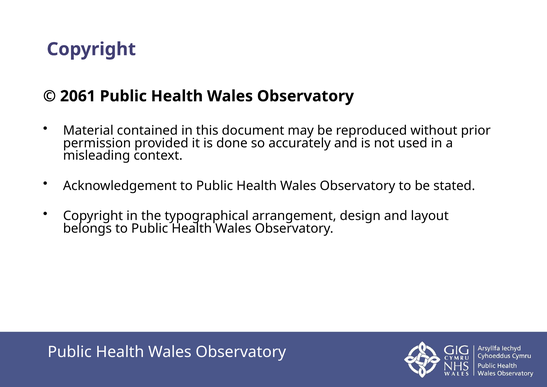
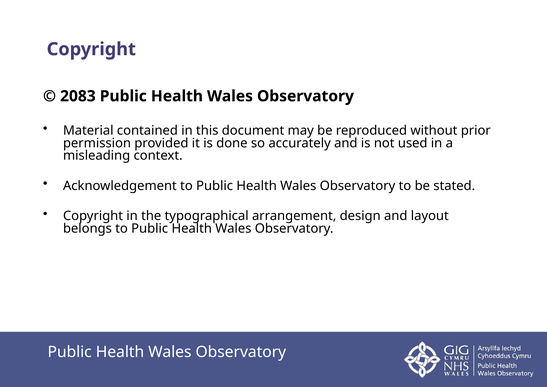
2061: 2061 -> 2083 (78, 96)
